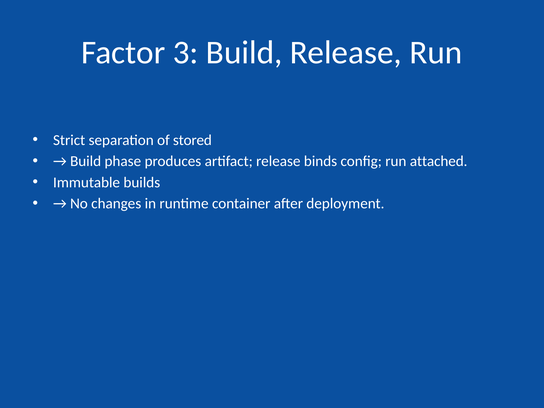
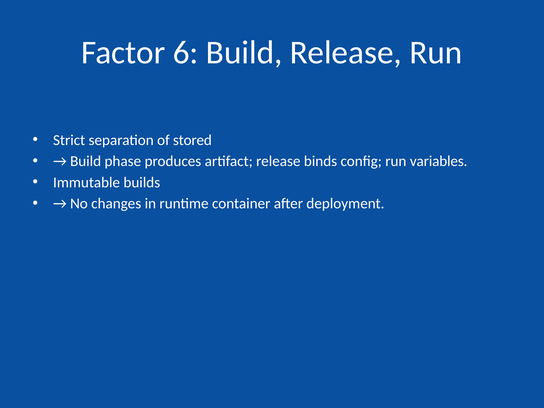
3: 3 -> 6 (186, 53)
attached: attached -> variables (439, 161)
